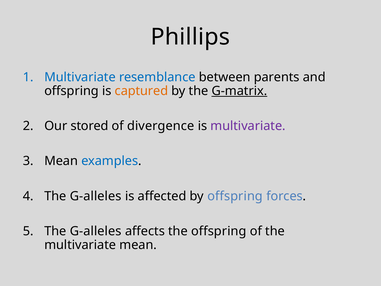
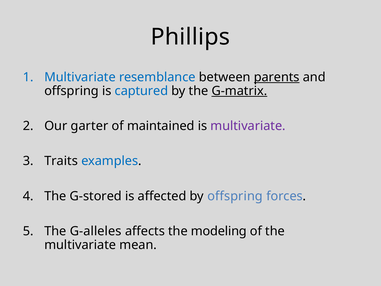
parents underline: none -> present (277, 77)
captured colour: orange -> blue (141, 91)
stored: stored -> garter (89, 126)
divergence: divergence -> maintained (161, 126)
Mean: Mean -> Traits (61, 161)
G-alleles: G-alleles -> G-stored (96, 196)
the offspring: offspring -> modeling (219, 231)
